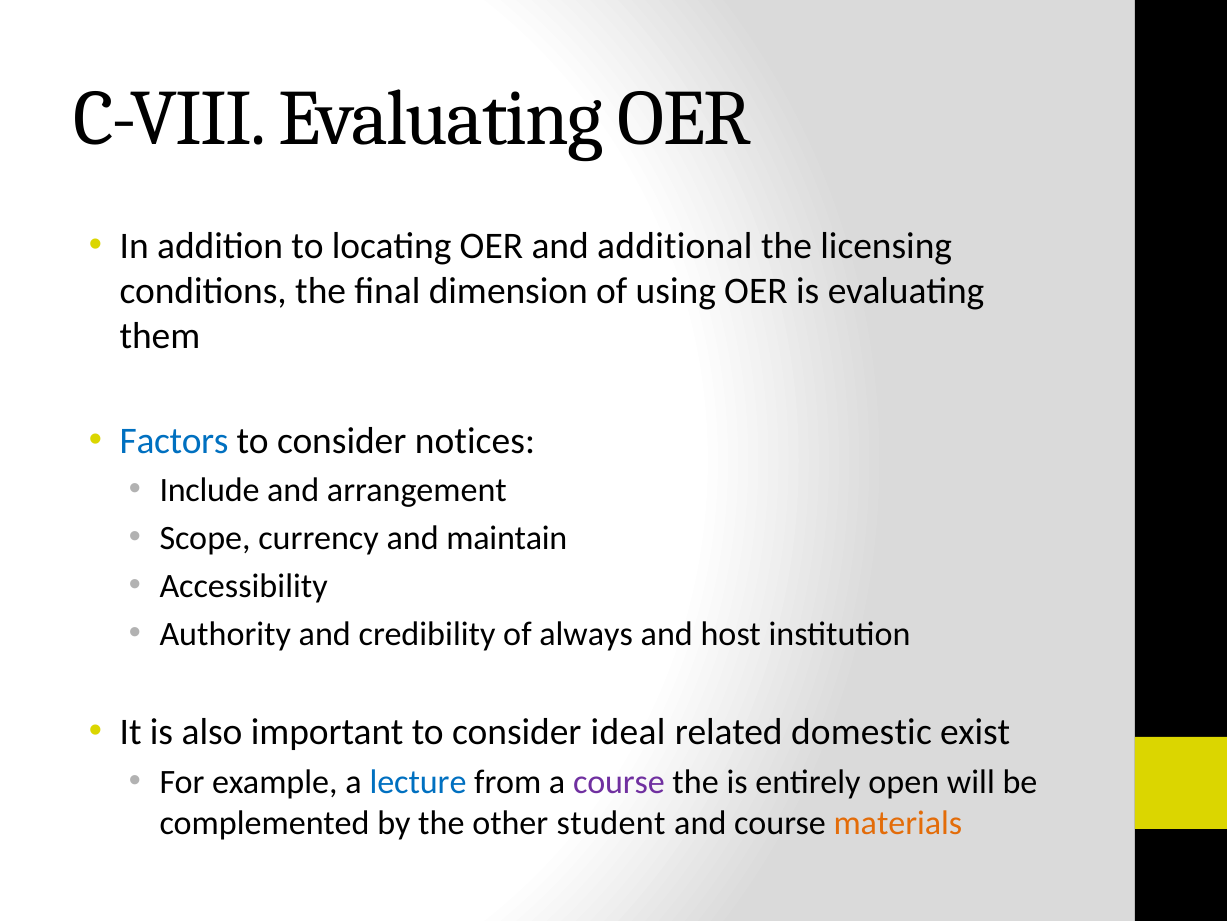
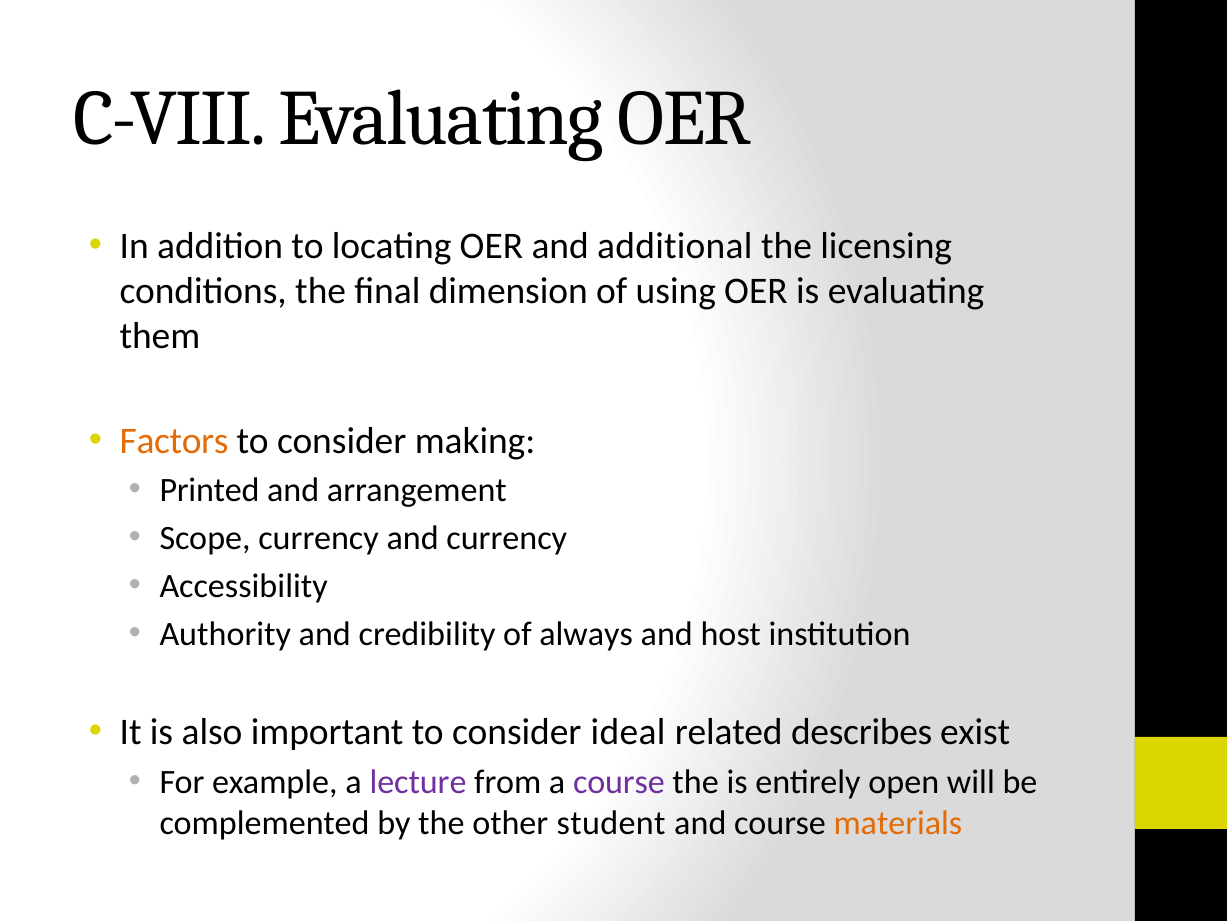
Factors colour: blue -> orange (174, 441)
notices: notices -> making (475, 441)
Include: Include -> Printed (210, 490)
and maintain: maintain -> currency (507, 538)
domestic: domestic -> describes (862, 732)
lecture colour: blue -> purple (418, 781)
